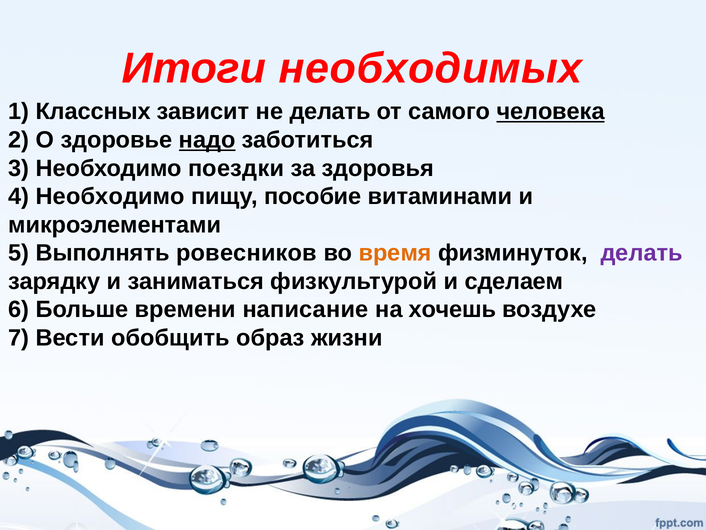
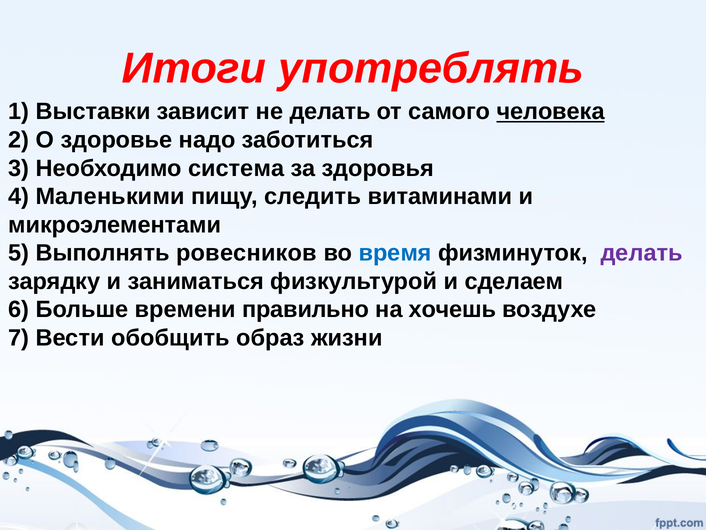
необходимых: необходимых -> употреблять (431, 68)
Классных: Классных -> Выставки (93, 112)
надо underline: present -> none (207, 140)
поездки: поездки -> система (236, 168)
4 Необходимо: Необходимо -> Маленькими (110, 196)
пособие: пособие -> следить (313, 196)
время colour: orange -> blue (395, 253)
написание: написание -> правильно (306, 309)
